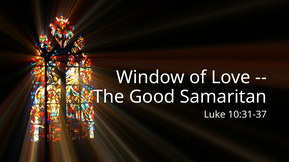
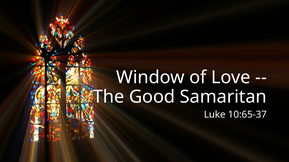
10:31-37: 10:31-37 -> 10:65-37 (247, 115)
